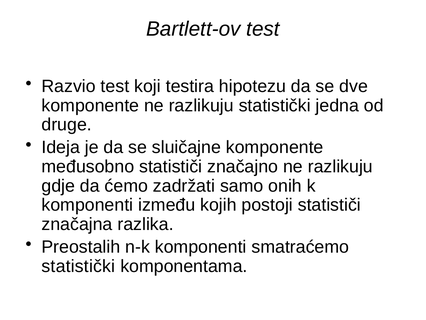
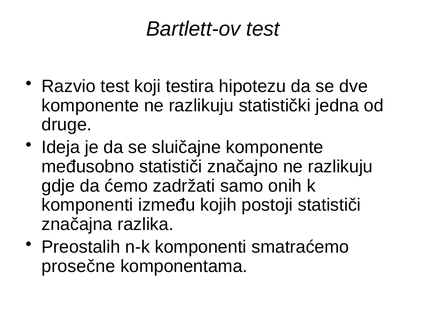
statistički: statistički -> prosečne (78, 266)
